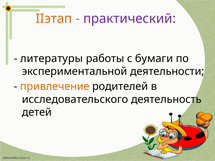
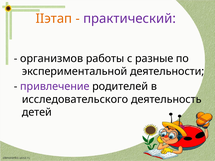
литературы: литературы -> организмов (52, 59)
бумаги: бумаги -> разные (154, 59)
привлечение colour: orange -> purple (55, 87)
